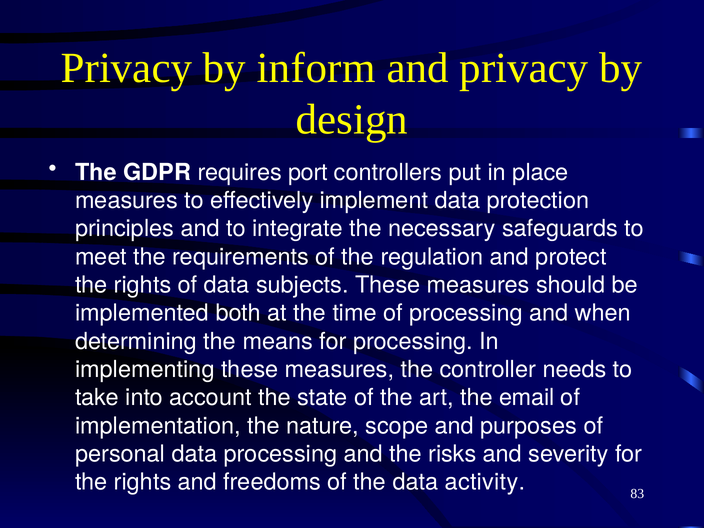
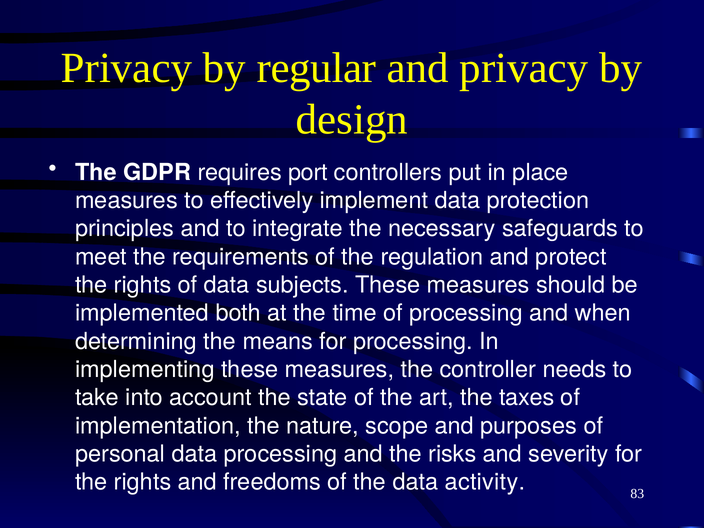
inform: inform -> regular (316, 68)
email: email -> taxes (527, 398)
